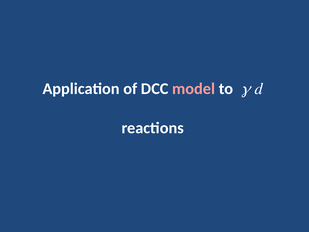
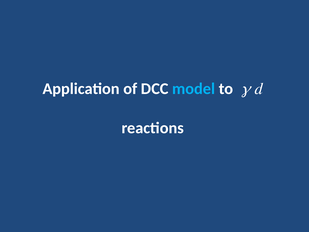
model colour: pink -> light blue (194, 89)
